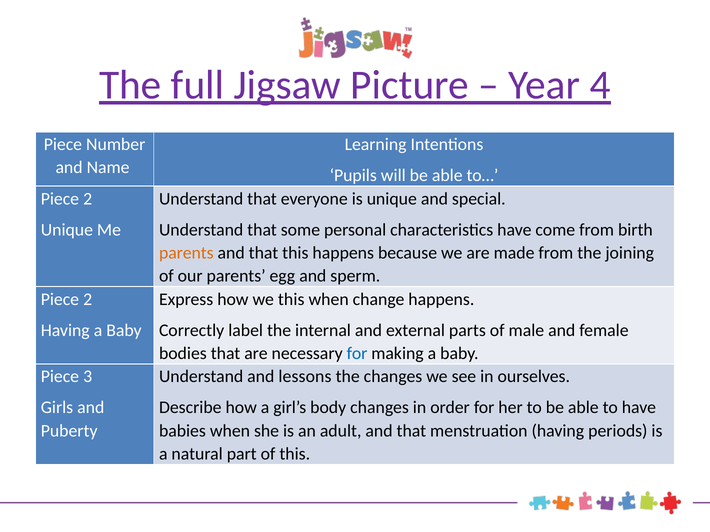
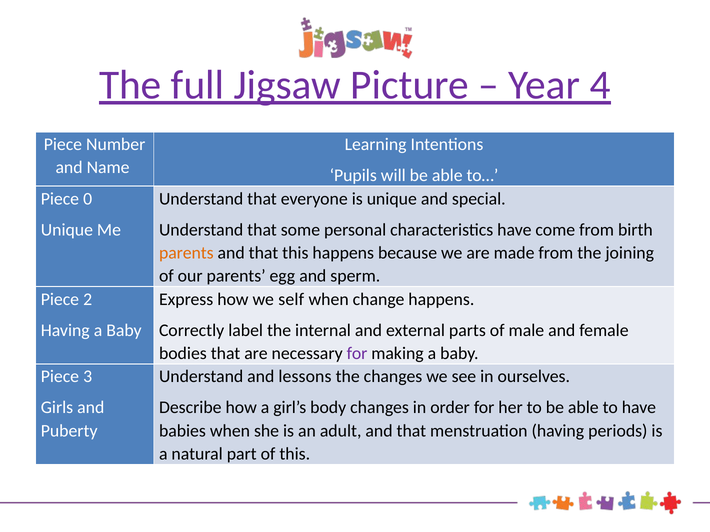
2: 2 -> 0 (88, 199)
we this: this -> self (291, 299)
for colour: blue -> purple (357, 354)
